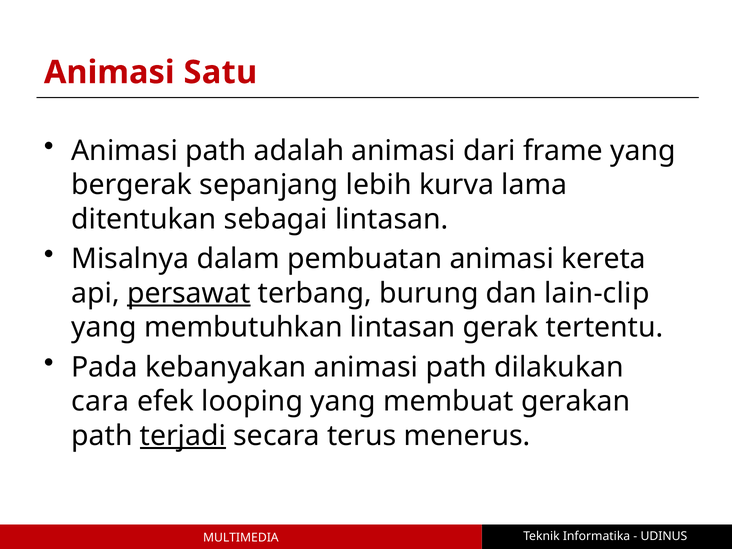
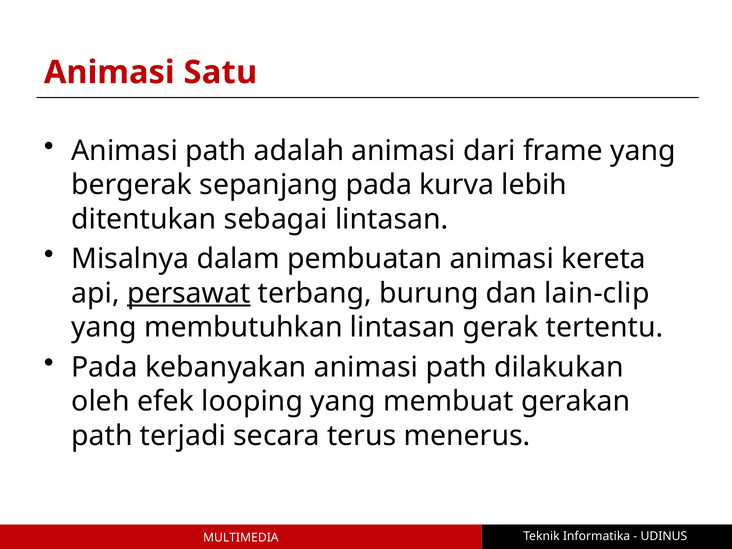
sepanjang lebih: lebih -> pada (379, 185)
lama: lama -> lebih (534, 185)
cara: cara -> oleh (101, 402)
terjadi underline: present -> none (183, 436)
